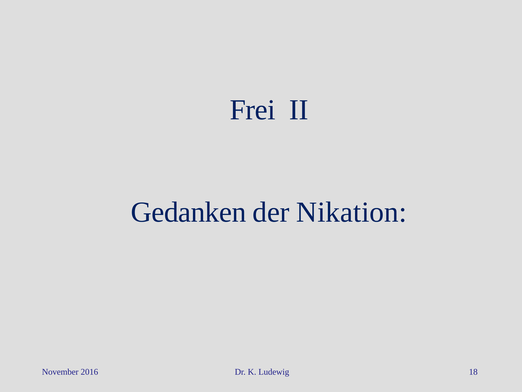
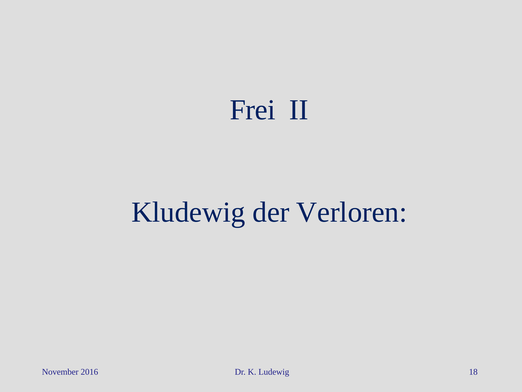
Gedanken: Gedanken -> Kludewig (188, 212)
Nikation: Nikation -> Verloren (352, 212)
